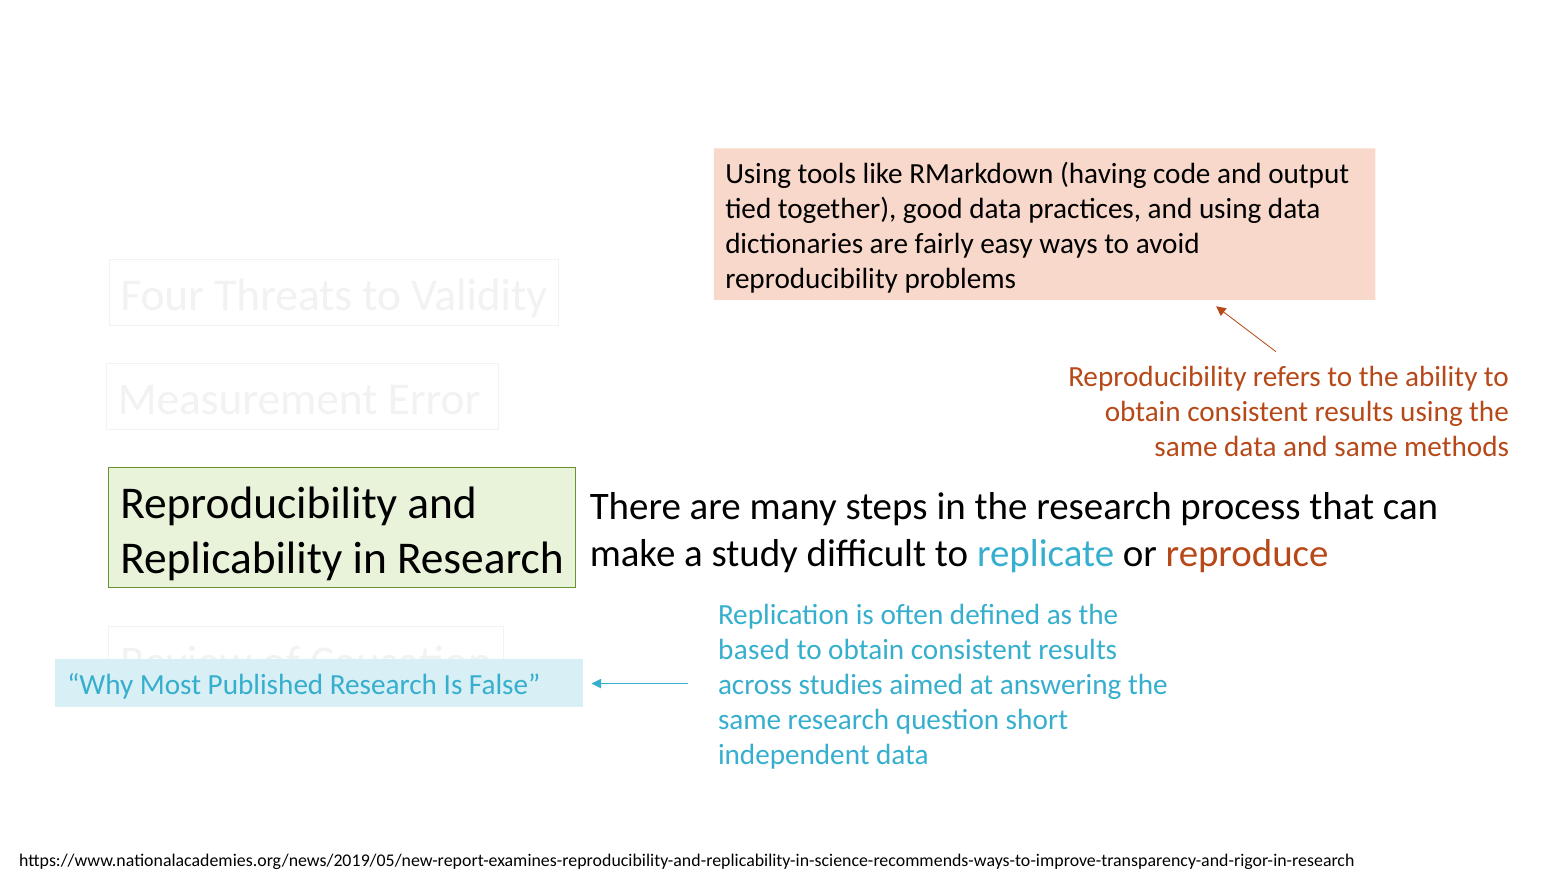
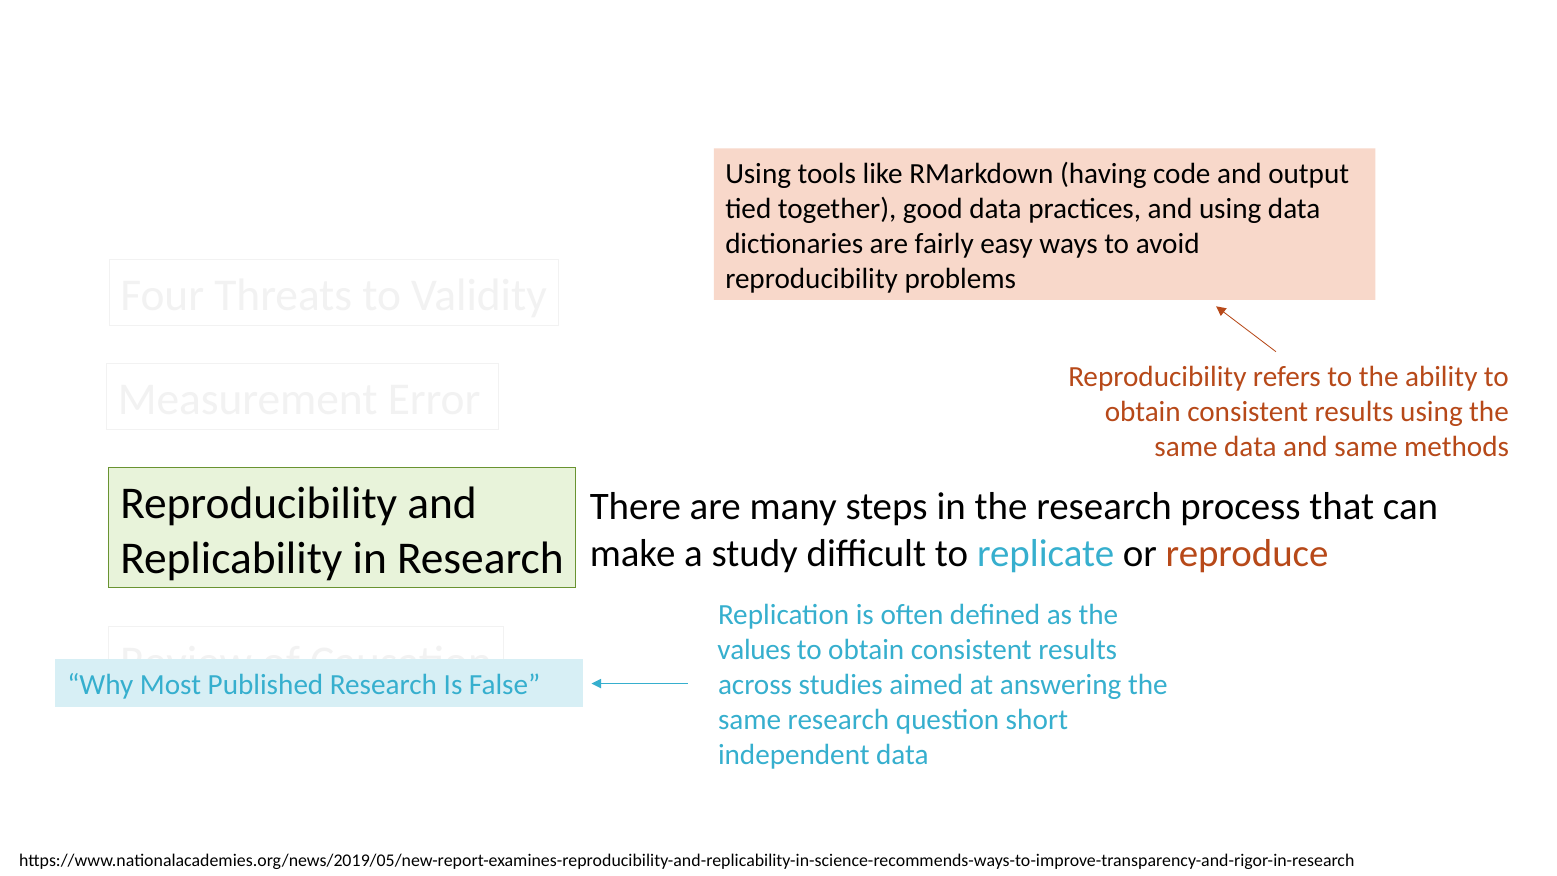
based: based -> values (754, 649)
